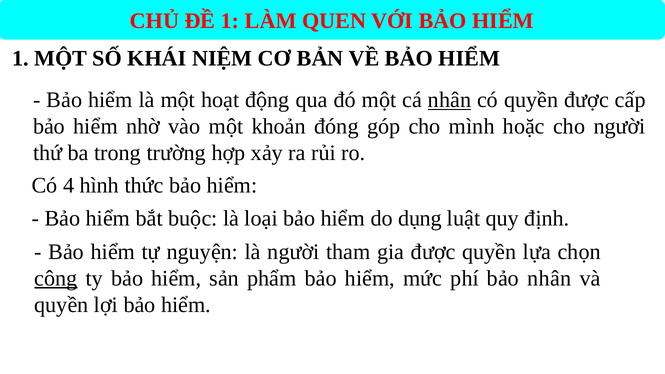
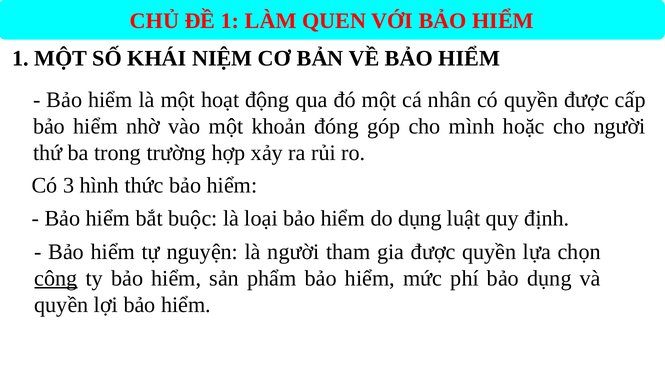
nhân underline: present -> none (450, 100)
4: 4 -> 3 (69, 186)
bảo nhân: nhân -> dụng (549, 278)
